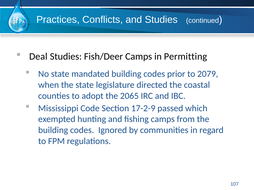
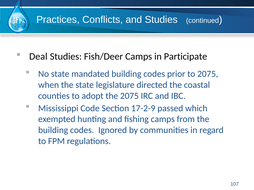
Permitting: Permitting -> Participate (186, 57)
to 2079: 2079 -> 2075 (208, 74)
the 2065: 2065 -> 2075 (129, 96)
